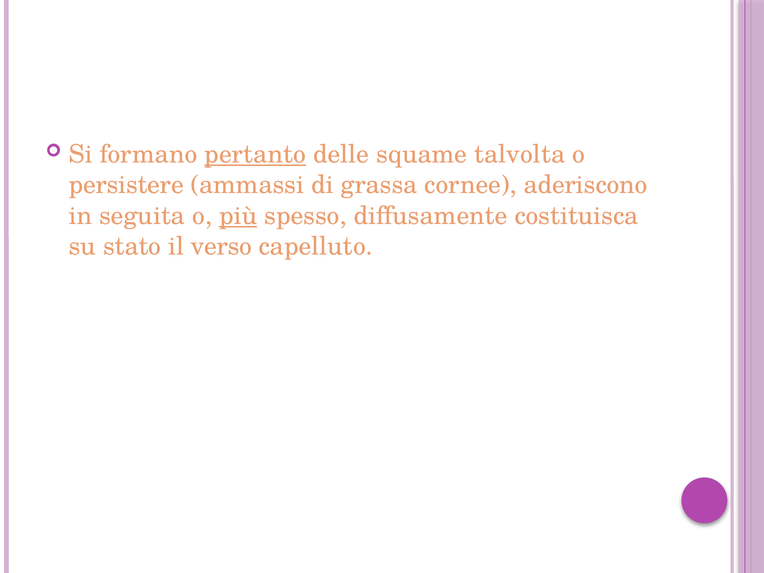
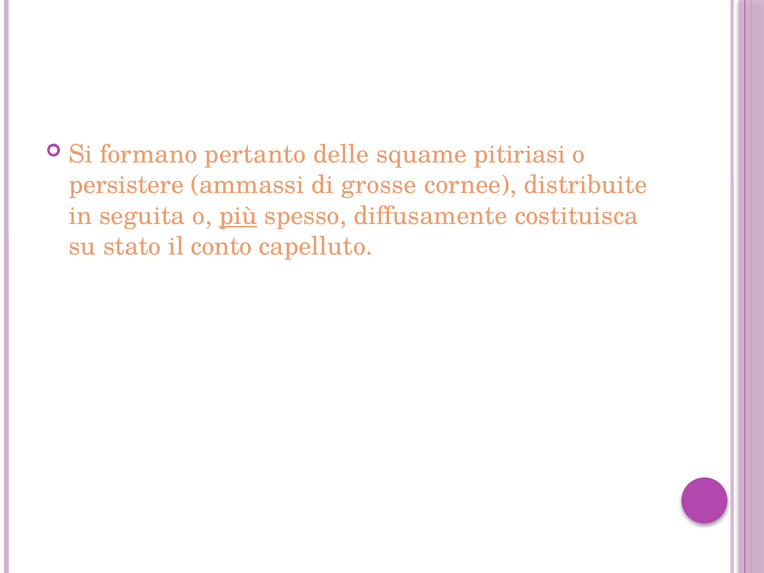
pertanto underline: present -> none (255, 155)
talvolta: talvolta -> pitiriasi (520, 155)
grassa: grassa -> grosse (379, 185)
aderiscono: aderiscono -> distribuite (586, 185)
verso: verso -> conto (222, 246)
